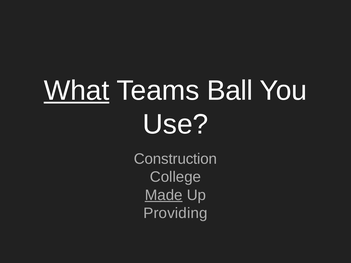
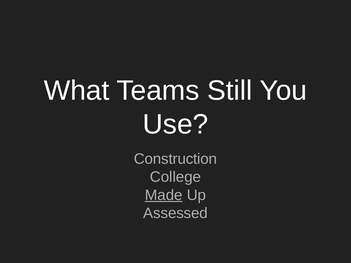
What underline: present -> none (77, 91)
Ball: Ball -> Still (230, 91)
Providing: Providing -> Assessed (176, 213)
